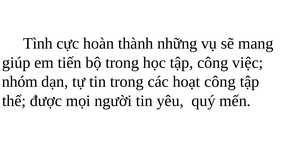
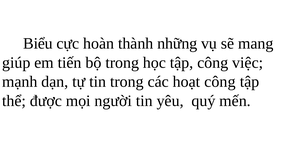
Tình: Tình -> Biểu (38, 44)
nhóm: nhóm -> mạnh (20, 82)
